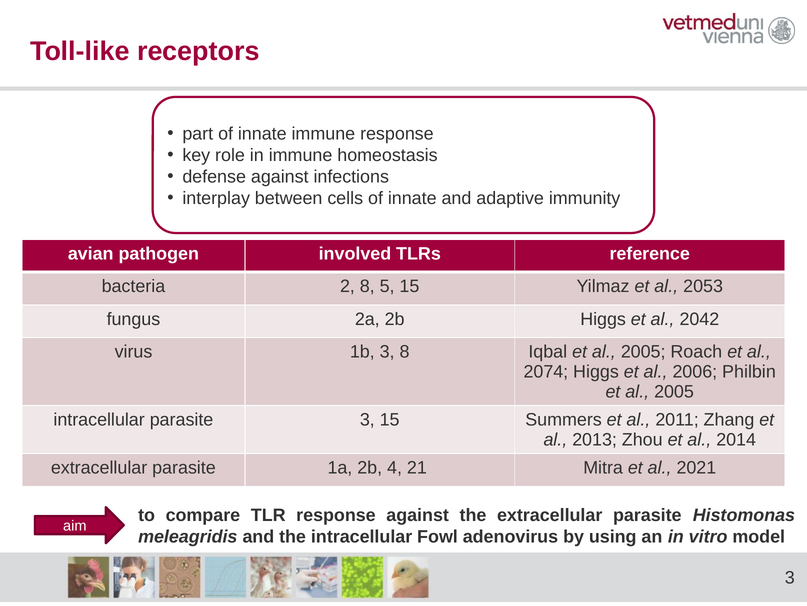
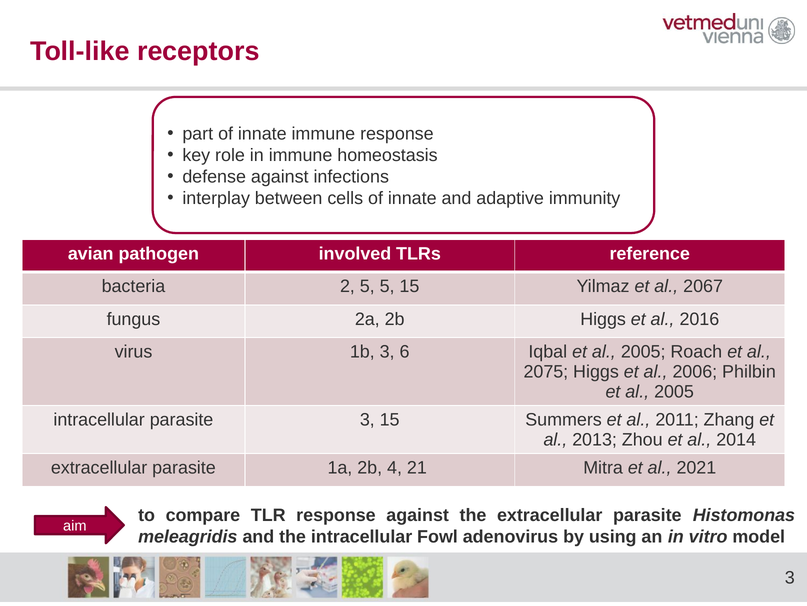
2 8: 8 -> 5 (367, 286)
2053: 2053 -> 2067 (703, 286)
2042: 2042 -> 2016 (699, 319)
3 8: 8 -> 6 (405, 352)
2074: 2074 -> 2075 (546, 371)
